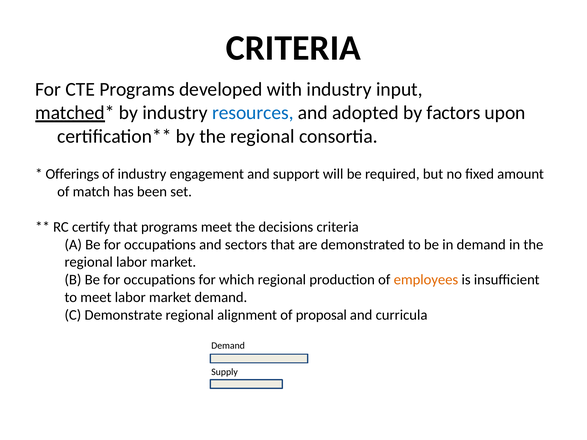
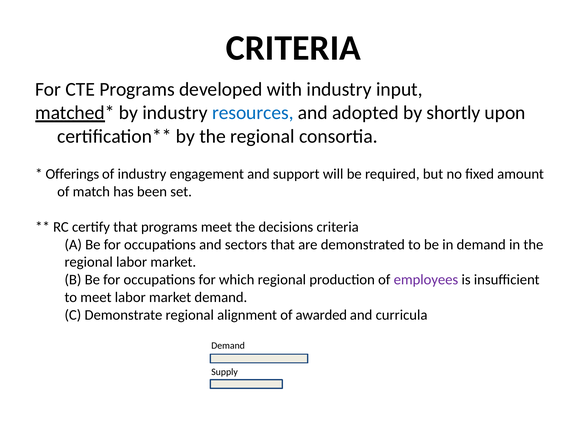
factors: factors -> shortly (453, 113)
employees colour: orange -> purple (426, 280)
proposal: proposal -> awarded (321, 315)
